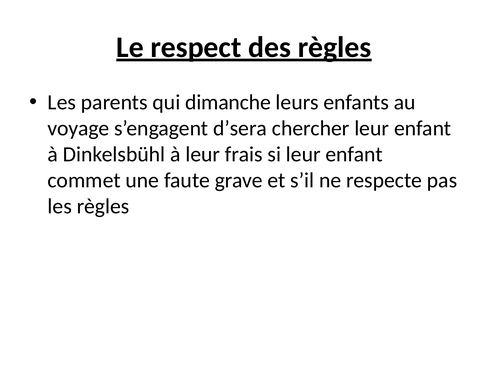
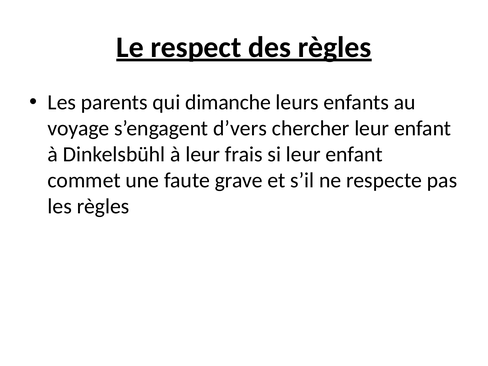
d’sera: d’sera -> d’vers (240, 128)
